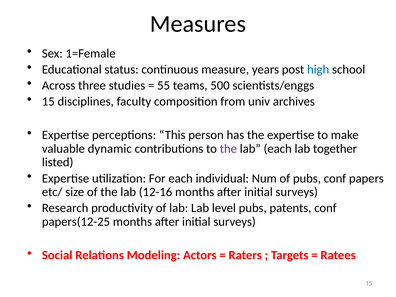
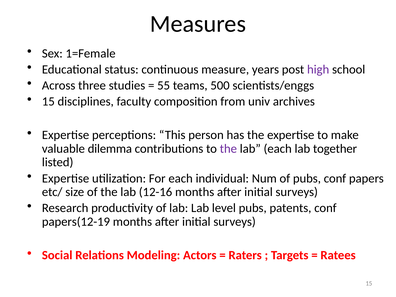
high colour: blue -> purple (318, 69)
dynamic: dynamic -> dilemma (110, 149)
papers(12-25: papers(12-25 -> papers(12-19 (76, 222)
